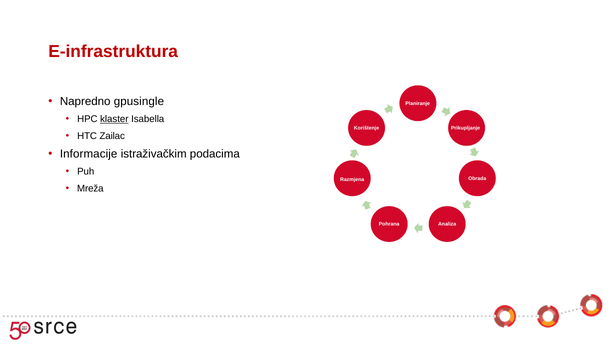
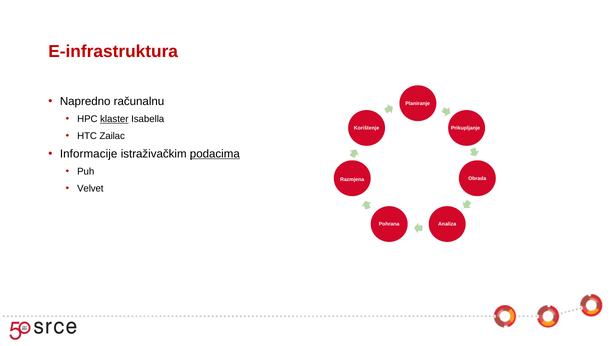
gpusingle: gpusingle -> računalnu (139, 101)
podacima underline: none -> present (215, 154)
Mreža: Mreža -> Velvet (90, 188)
